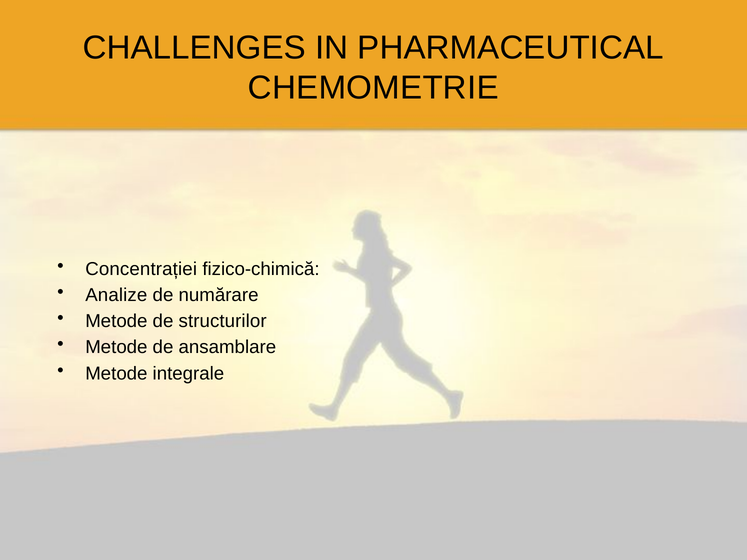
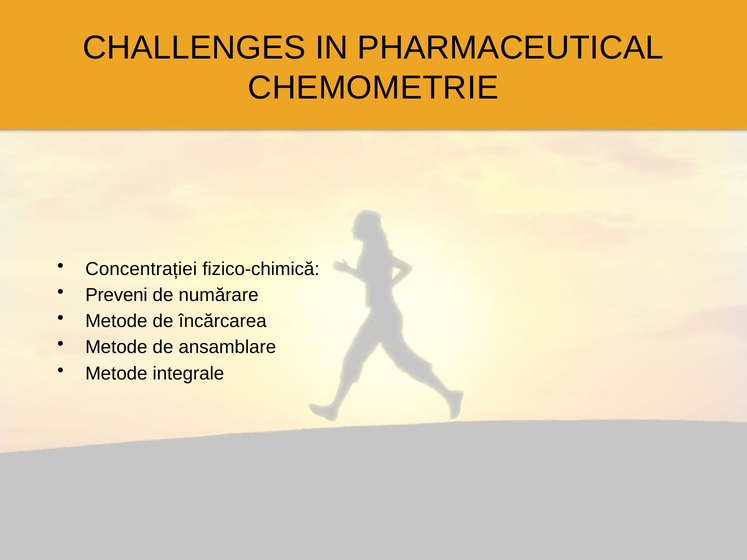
Analize: Analize -> Preveni (116, 295)
structurilor: structurilor -> încărcarea (223, 321)
